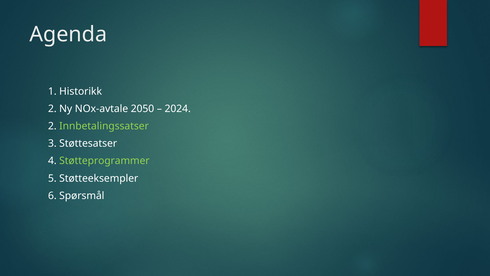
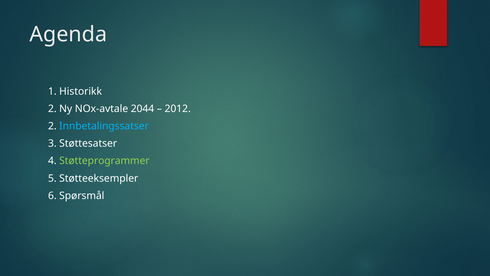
2050: 2050 -> 2044 (142, 109)
2024: 2024 -> 2012 (178, 109)
Innbetalingssatser colour: light green -> light blue (104, 126)
